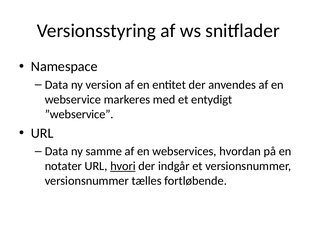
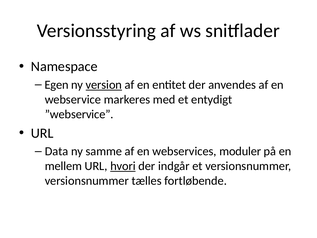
Data: Data -> Egen (57, 85)
version underline: none -> present (104, 85)
hvordan: hvordan -> moduler (240, 151)
notater: notater -> mellem (63, 166)
